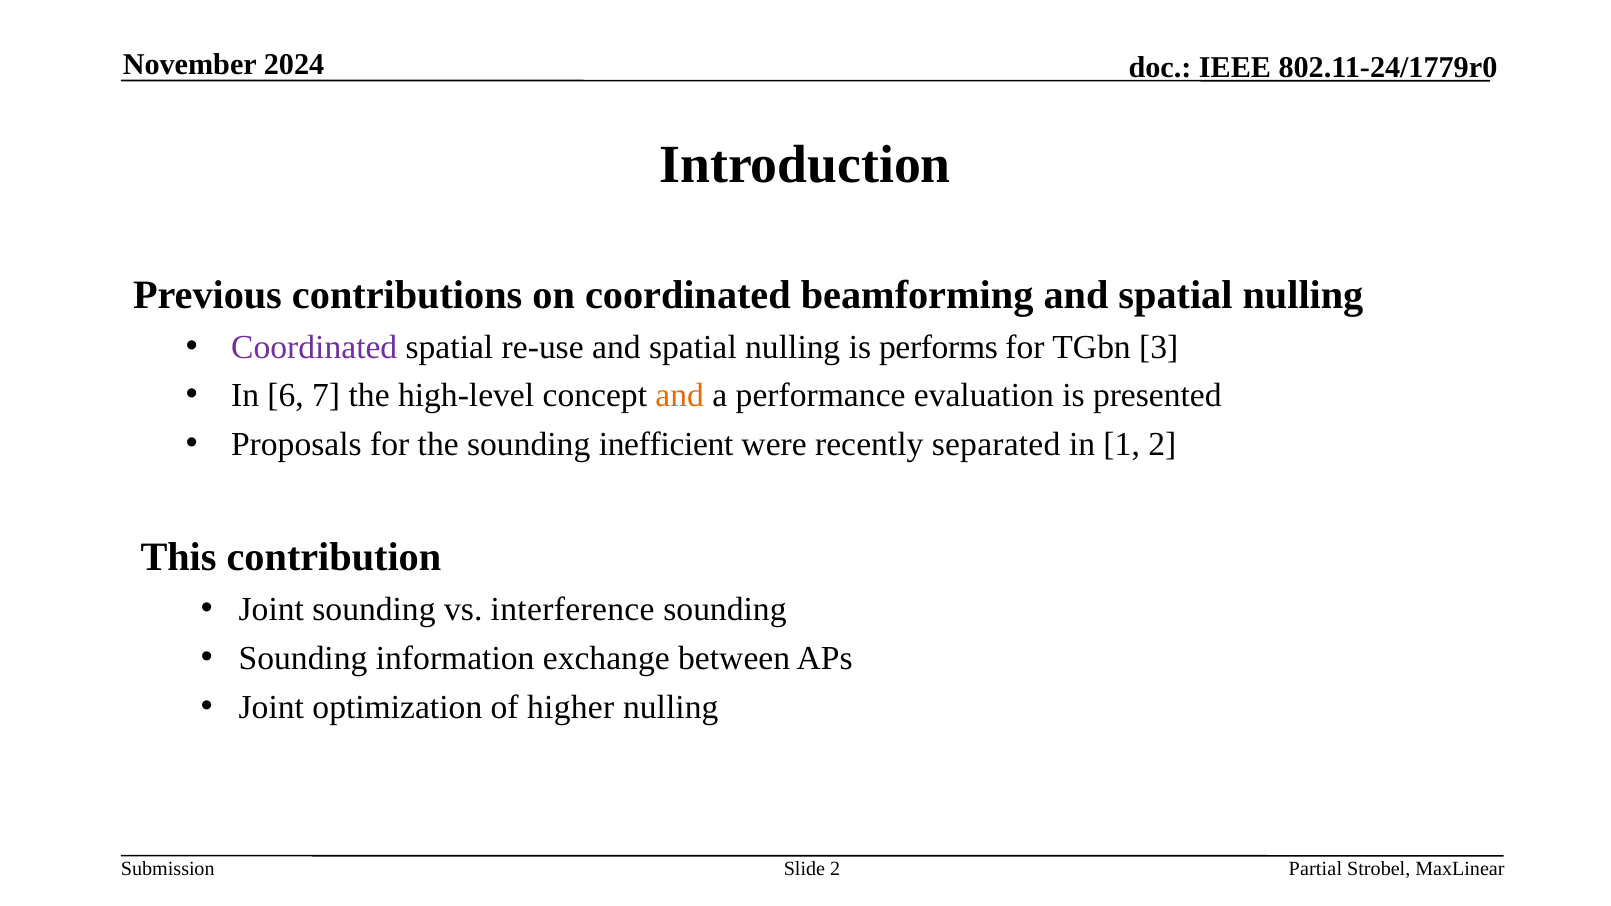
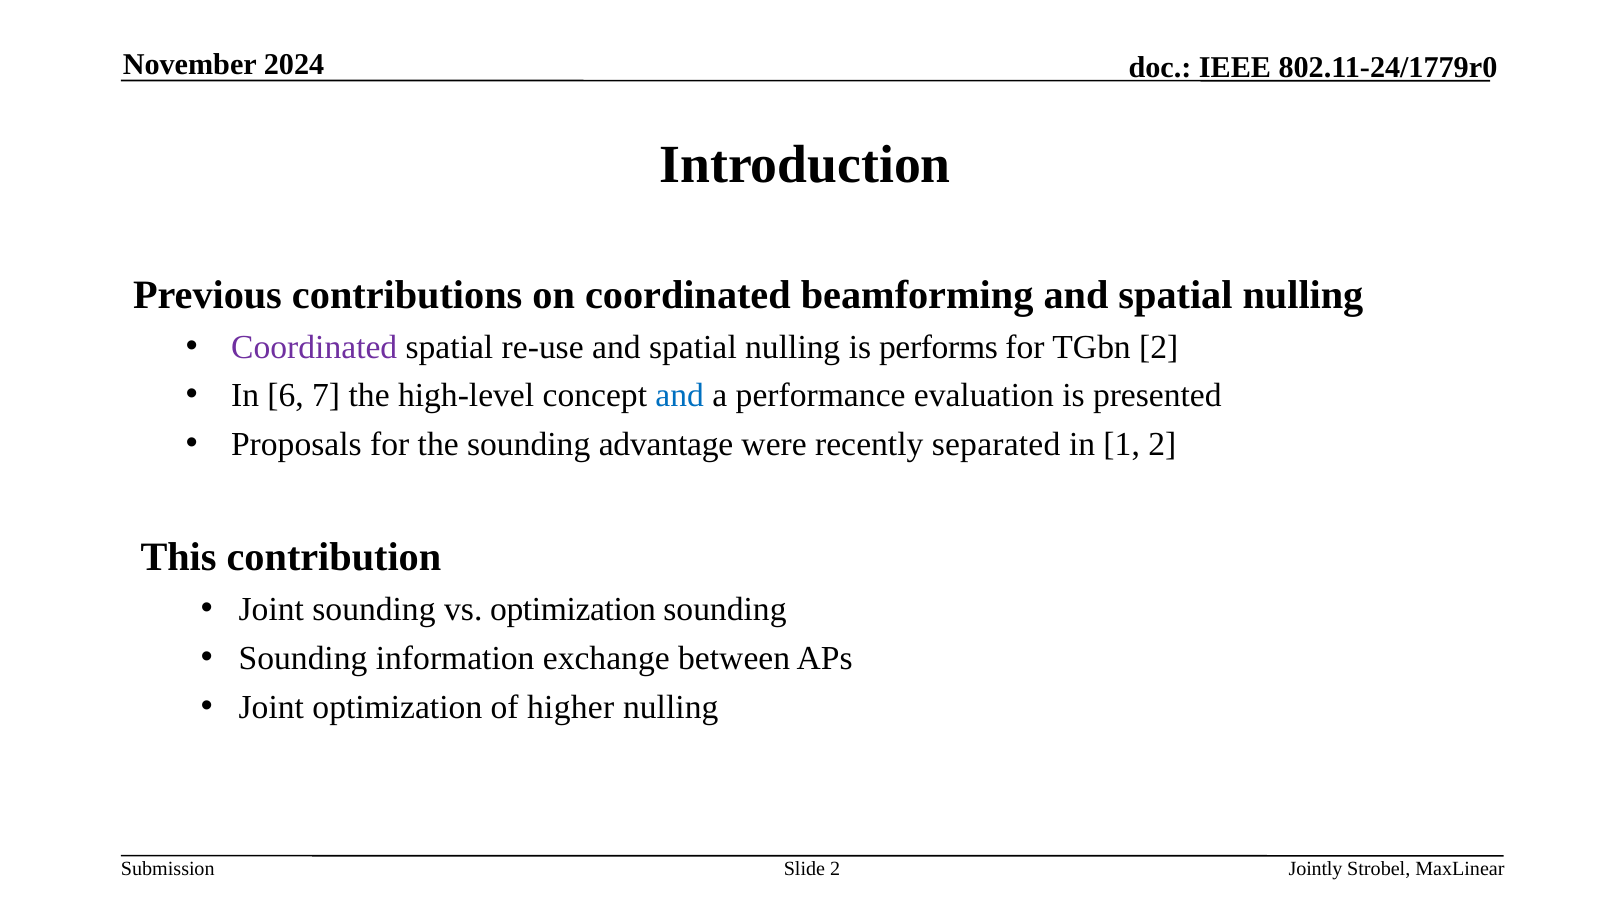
TGbn 3: 3 -> 2 (1159, 347)
and colour: orange -> blue (680, 396)
inefficient: inefficient -> advantage (666, 444)
vs interference: interference -> optimization (573, 610)
Partial: Partial -> Jointly (1316, 869)
